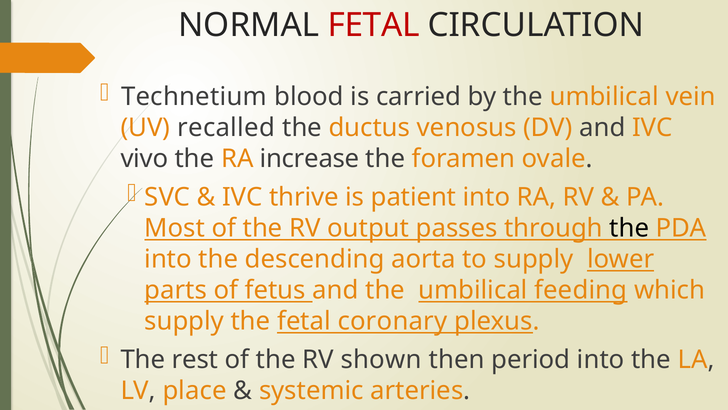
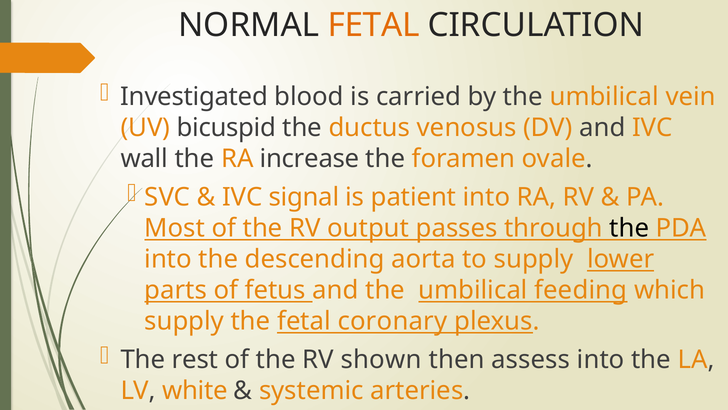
FETAL colour: red -> orange (374, 25)
Technetium: Technetium -> Investigated (194, 96)
recalled: recalled -> bicuspid (226, 127)
vivo: vivo -> wall (144, 158)
thrive: thrive -> signal (304, 197)
period: period -> assess (531, 359)
place: place -> white (195, 390)
